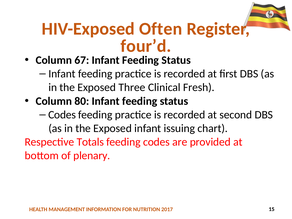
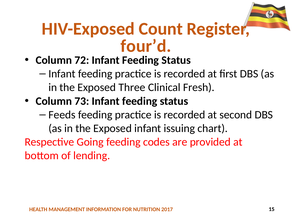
Often: Often -> Count (161, 29)
67: 67 -> 72 (82, 60)
80: 80 -> 73 (82, 101)
Codes: Codes -> Feeds (62, 115)
Totals: Totals -> Going (90, 142)
plenary: plenary -> lending (92, 156)
